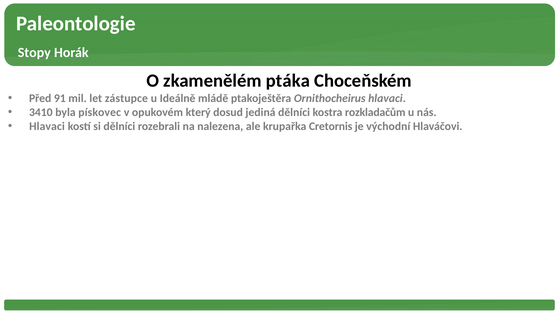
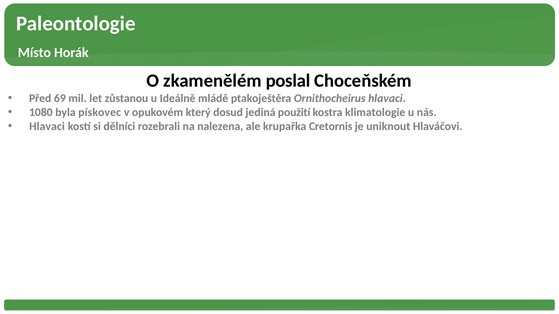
Stopy: Stopy -> Místo (34, 53)
ptáka: ptáka -> poslal (288, 81)
91: 91 -> 69 (60, 98)
zástupce: zástupce -> zůstanou (126, 98)
3410: 3410 -> 1080 (41, 112)
jediná dělníci: dělníci -> použití (294, 112)
rozkladačům: rozkladačům -> klimatologie (375, 112)
východní: východní -> uniknout (388, 126)
